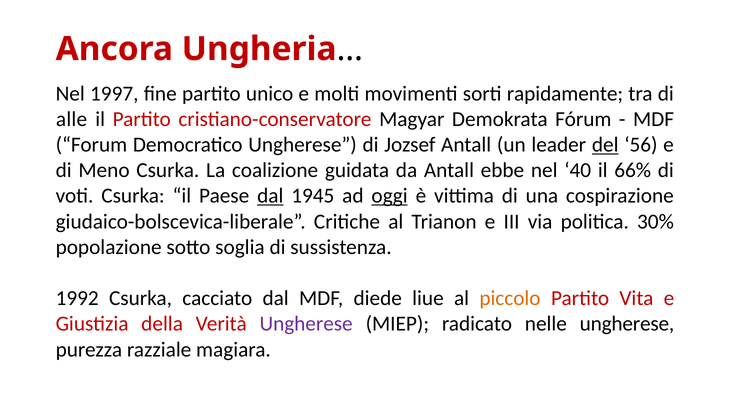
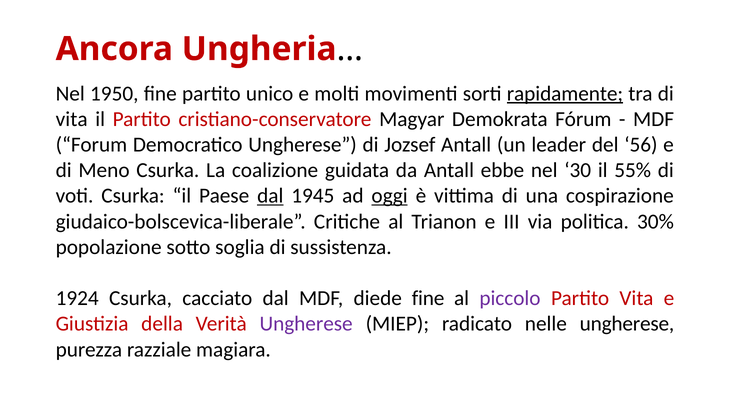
1997: 1997 -> 1950 (114, 94)
rapidamente underline: none -> present (565, 94)
alle: alle -> vita (72, 119)
del underline: present -> none (605, 145)
40: 40 -> 30 (578, 170)
66%: 66% -> 55% (633, 170)
1992: 1992 -> 1924 (77, 298)
diede liue: liue -> fine (428, 298)
piccolo colour: orange -> purple (510, 298)
